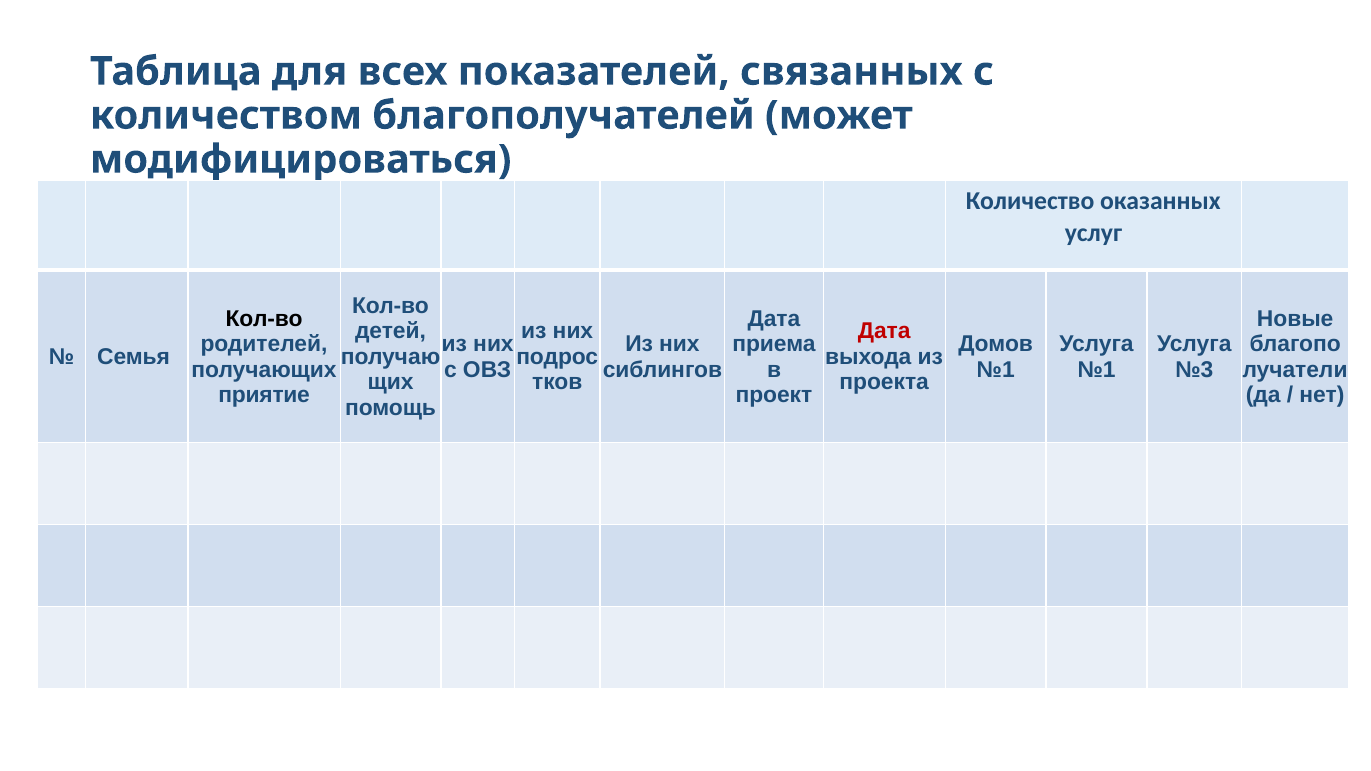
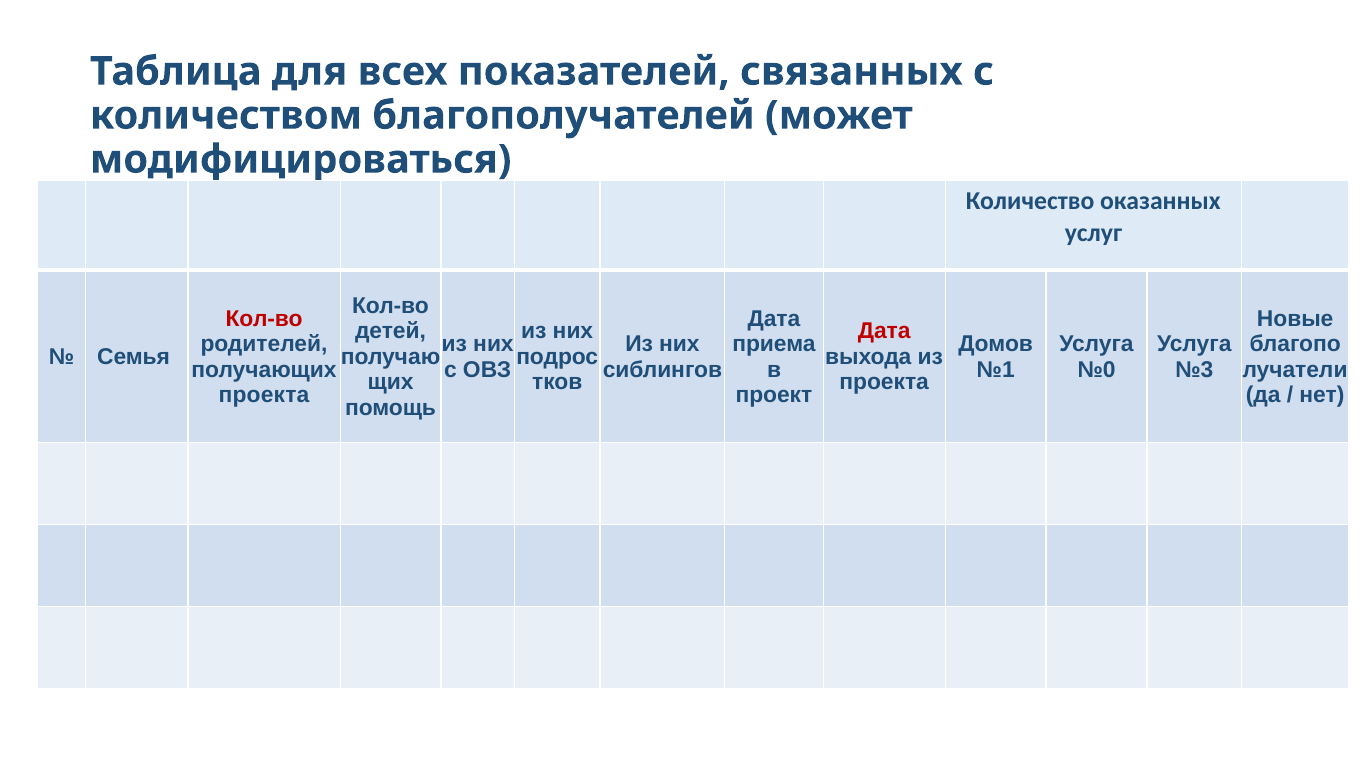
Кол-во colour: black -> red (264, 319)
№1: №1 -> №0 (1097, 370)
приятие: приятие -> проекта (264, 395)
